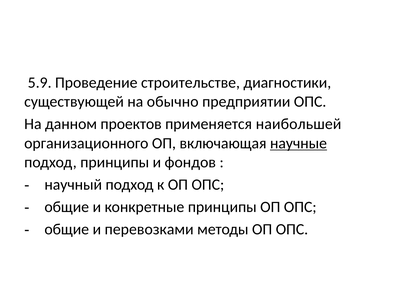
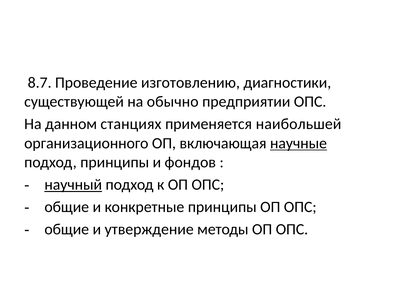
5.9: 5.9 -> 8.7 (40, 82)
строительстве: строительстве -> изготовлению (190, 82)
проектов: проектов -> станциях (131, 124)
научный underline: none -> present (73, 185)
перевозками: перевозками -> утверждение (149, 229)
